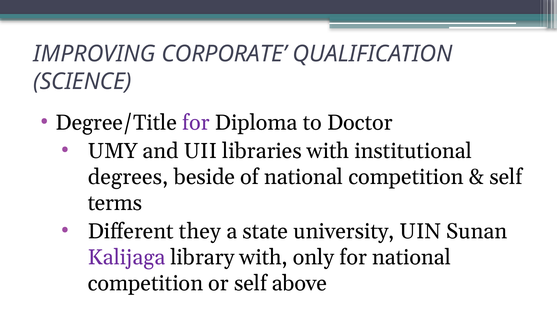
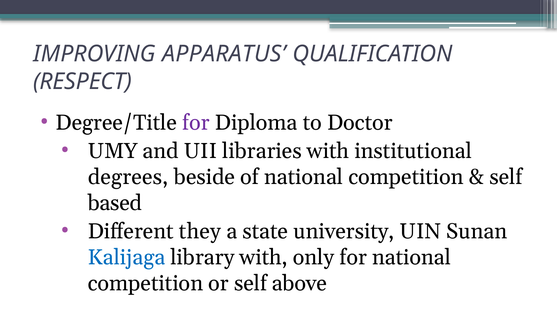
CORPORATE: CORPORATE -> APPARATUS (224, 54)
SCIENCE: SCIENCE -> RESPECT (82, 82)
terms: terms -> based (115, 203)
Kalijaga colour: purple -> blue (127, 258)
